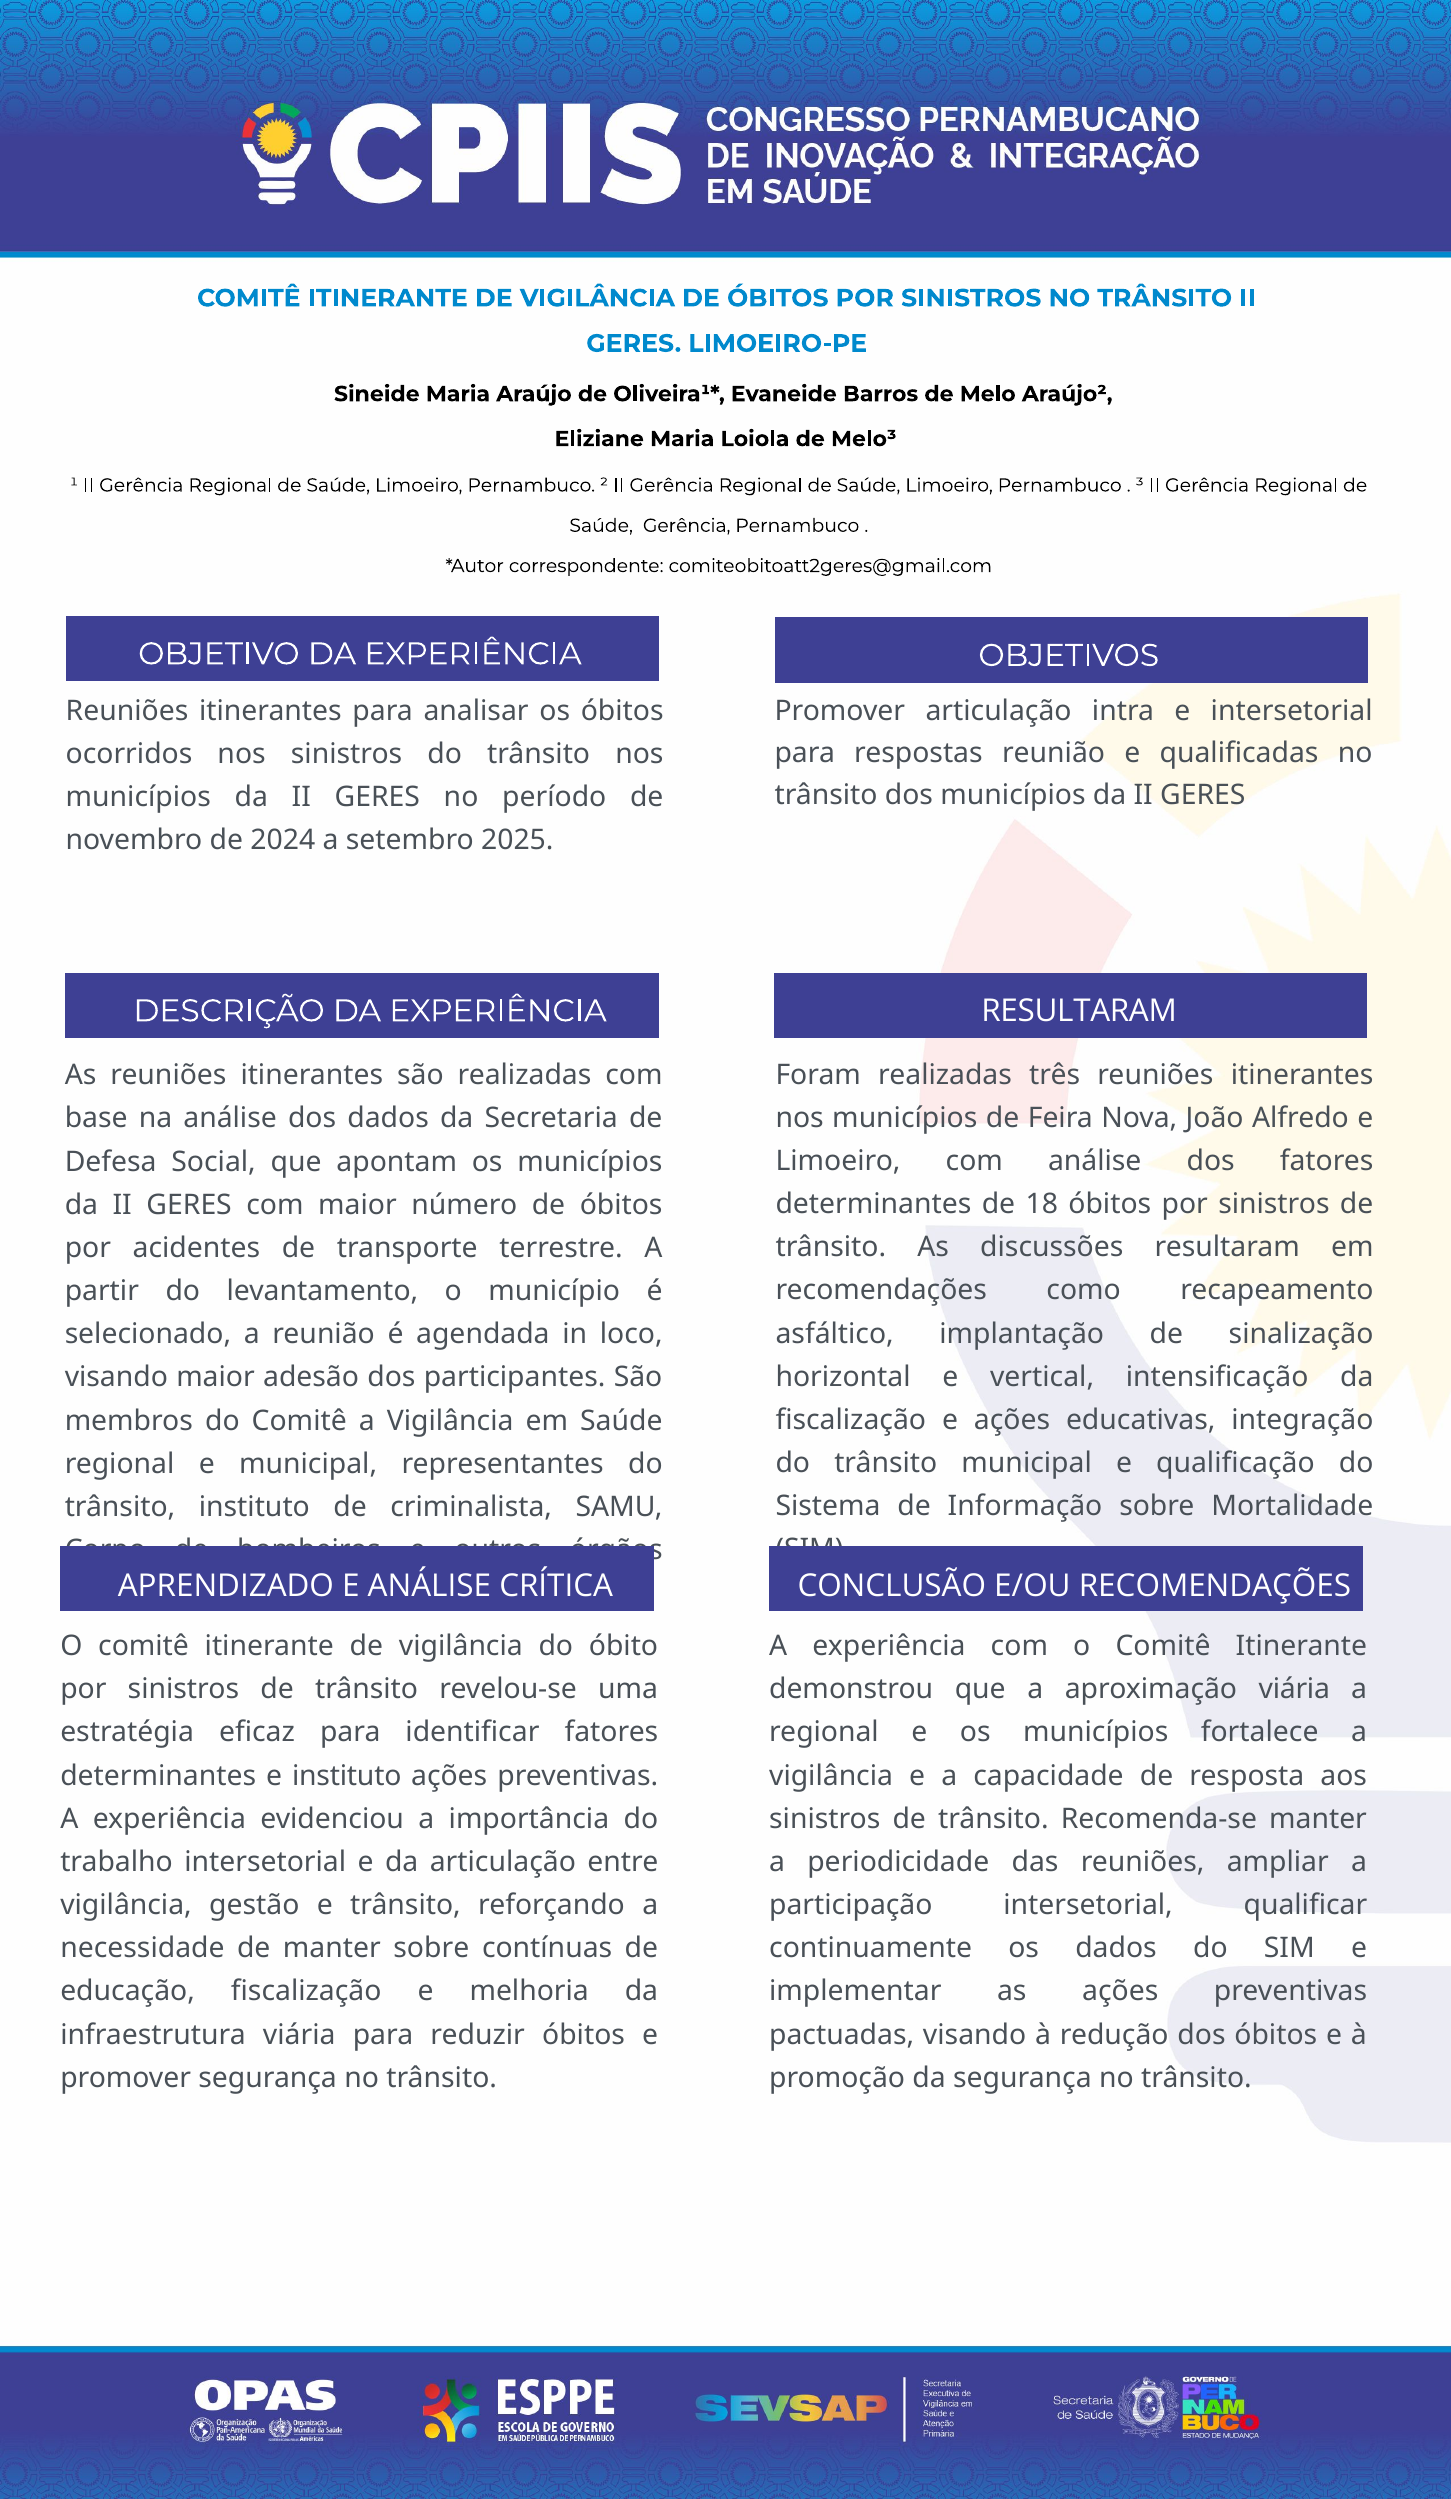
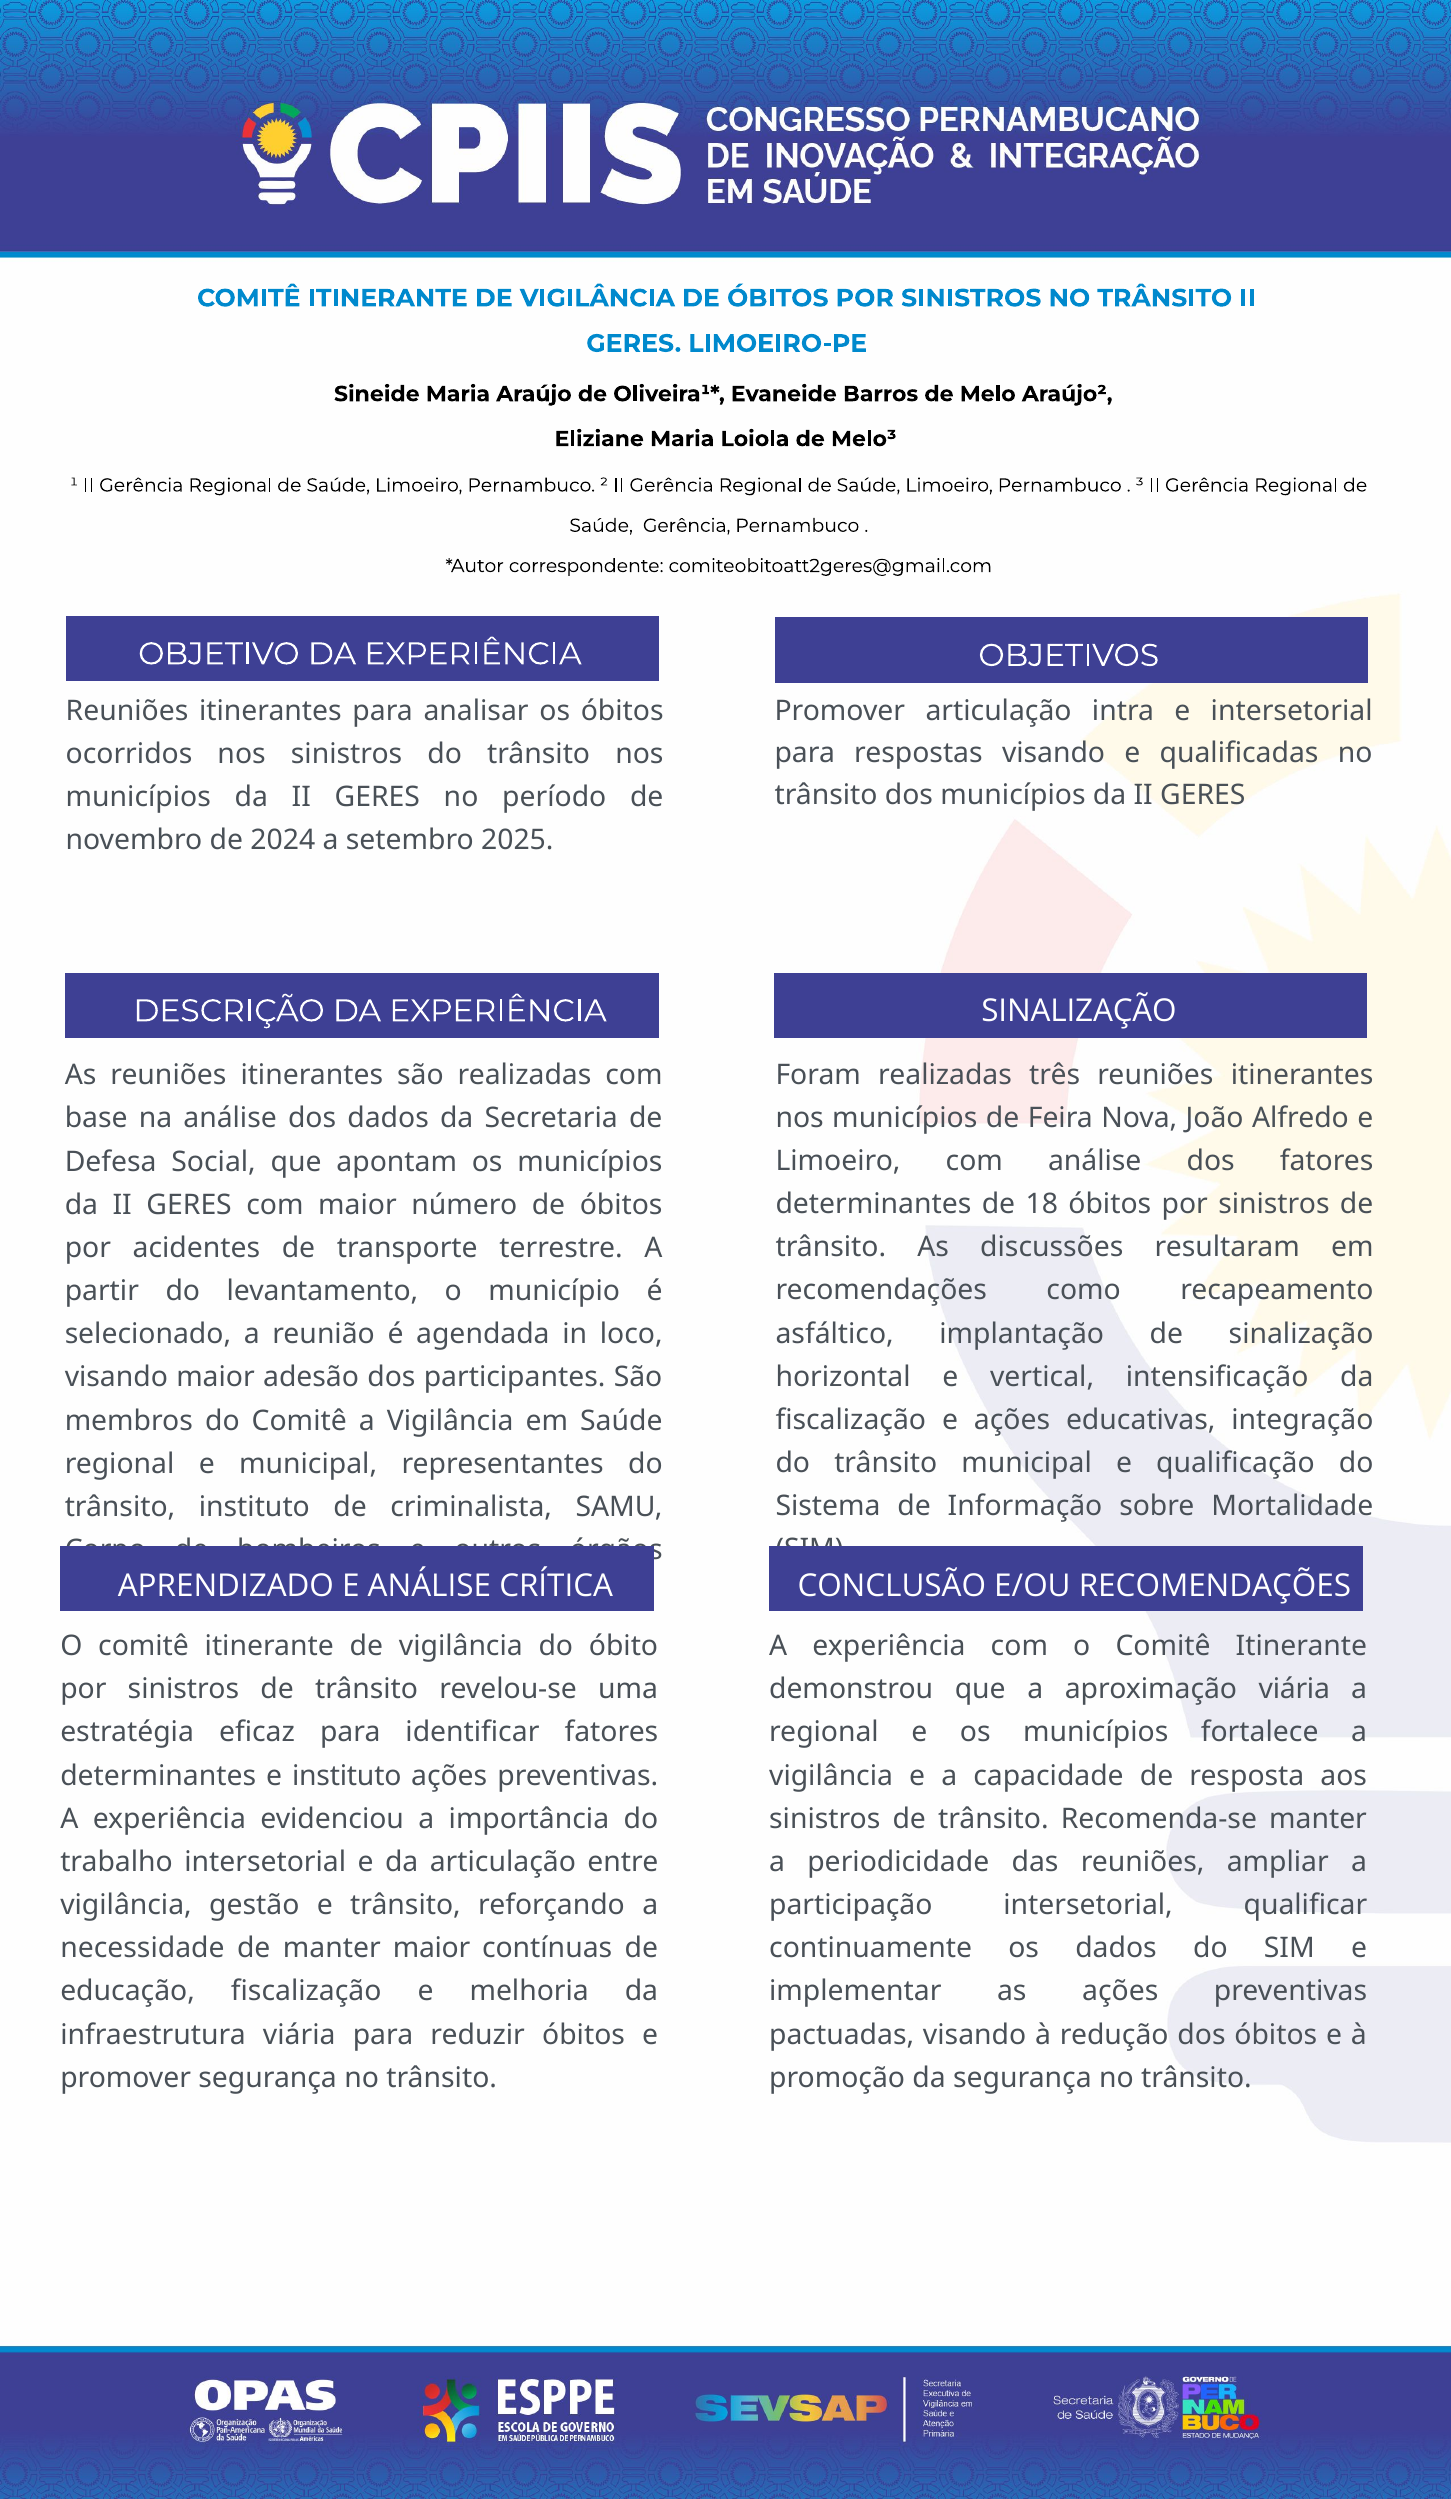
respostas reunião: reunião -> visando (1054, 754)
RESULTARAM: RESULTARAM -> SINALIZAÇÃO (1079, 1011)
manter sobre: sobre -> maior (432, 1949)
